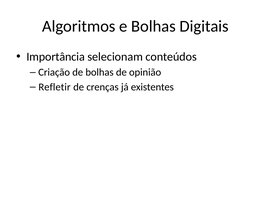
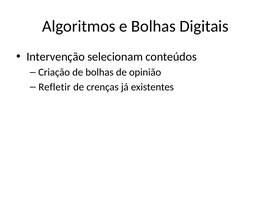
Importância: Importância -> Intervenção (56, 57)
